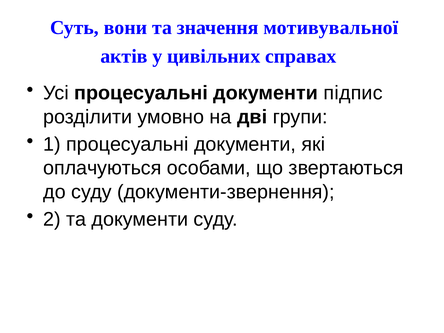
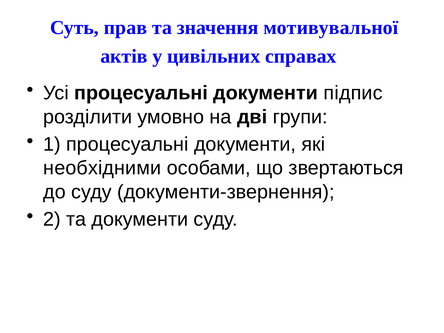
вони: вони -> прав (125, 28)
оплачуються: оплачуються -> необхідними (102, 168)
